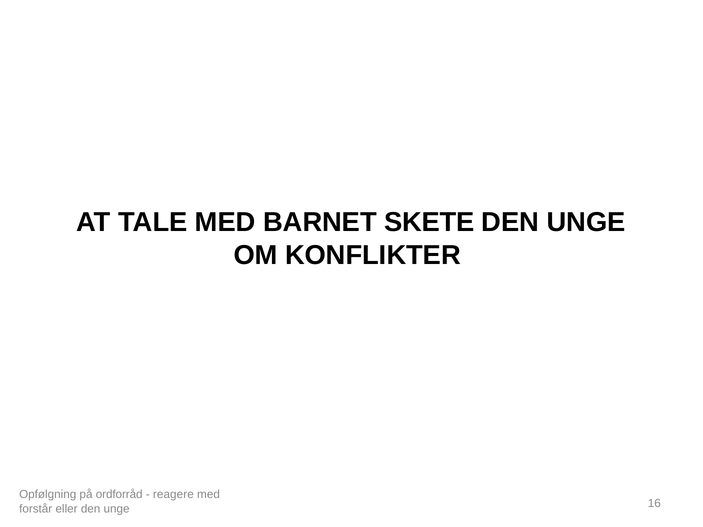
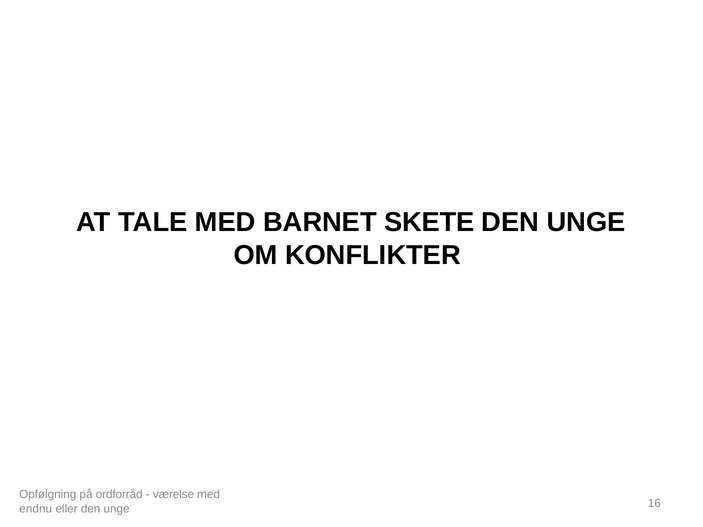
reagere: reagere -> værelse (173, 495)
forstår: forstår -> endnu (36, 509)
